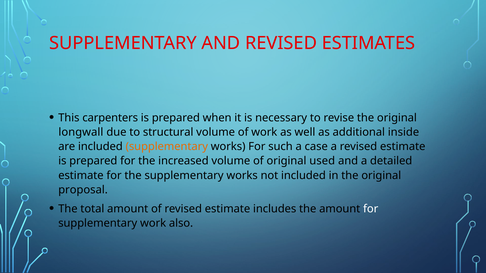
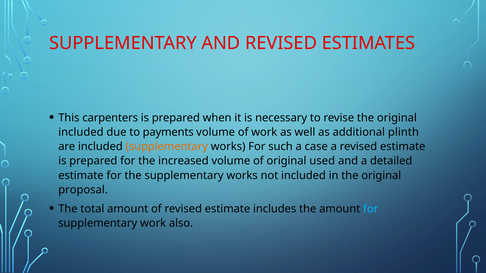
longwall: longwall -> included (81, 132)
structural: structural -> payments (168, 132)
inside: inside -> plinth (403, 132)
for colour: white -> light blue (371, 209)
